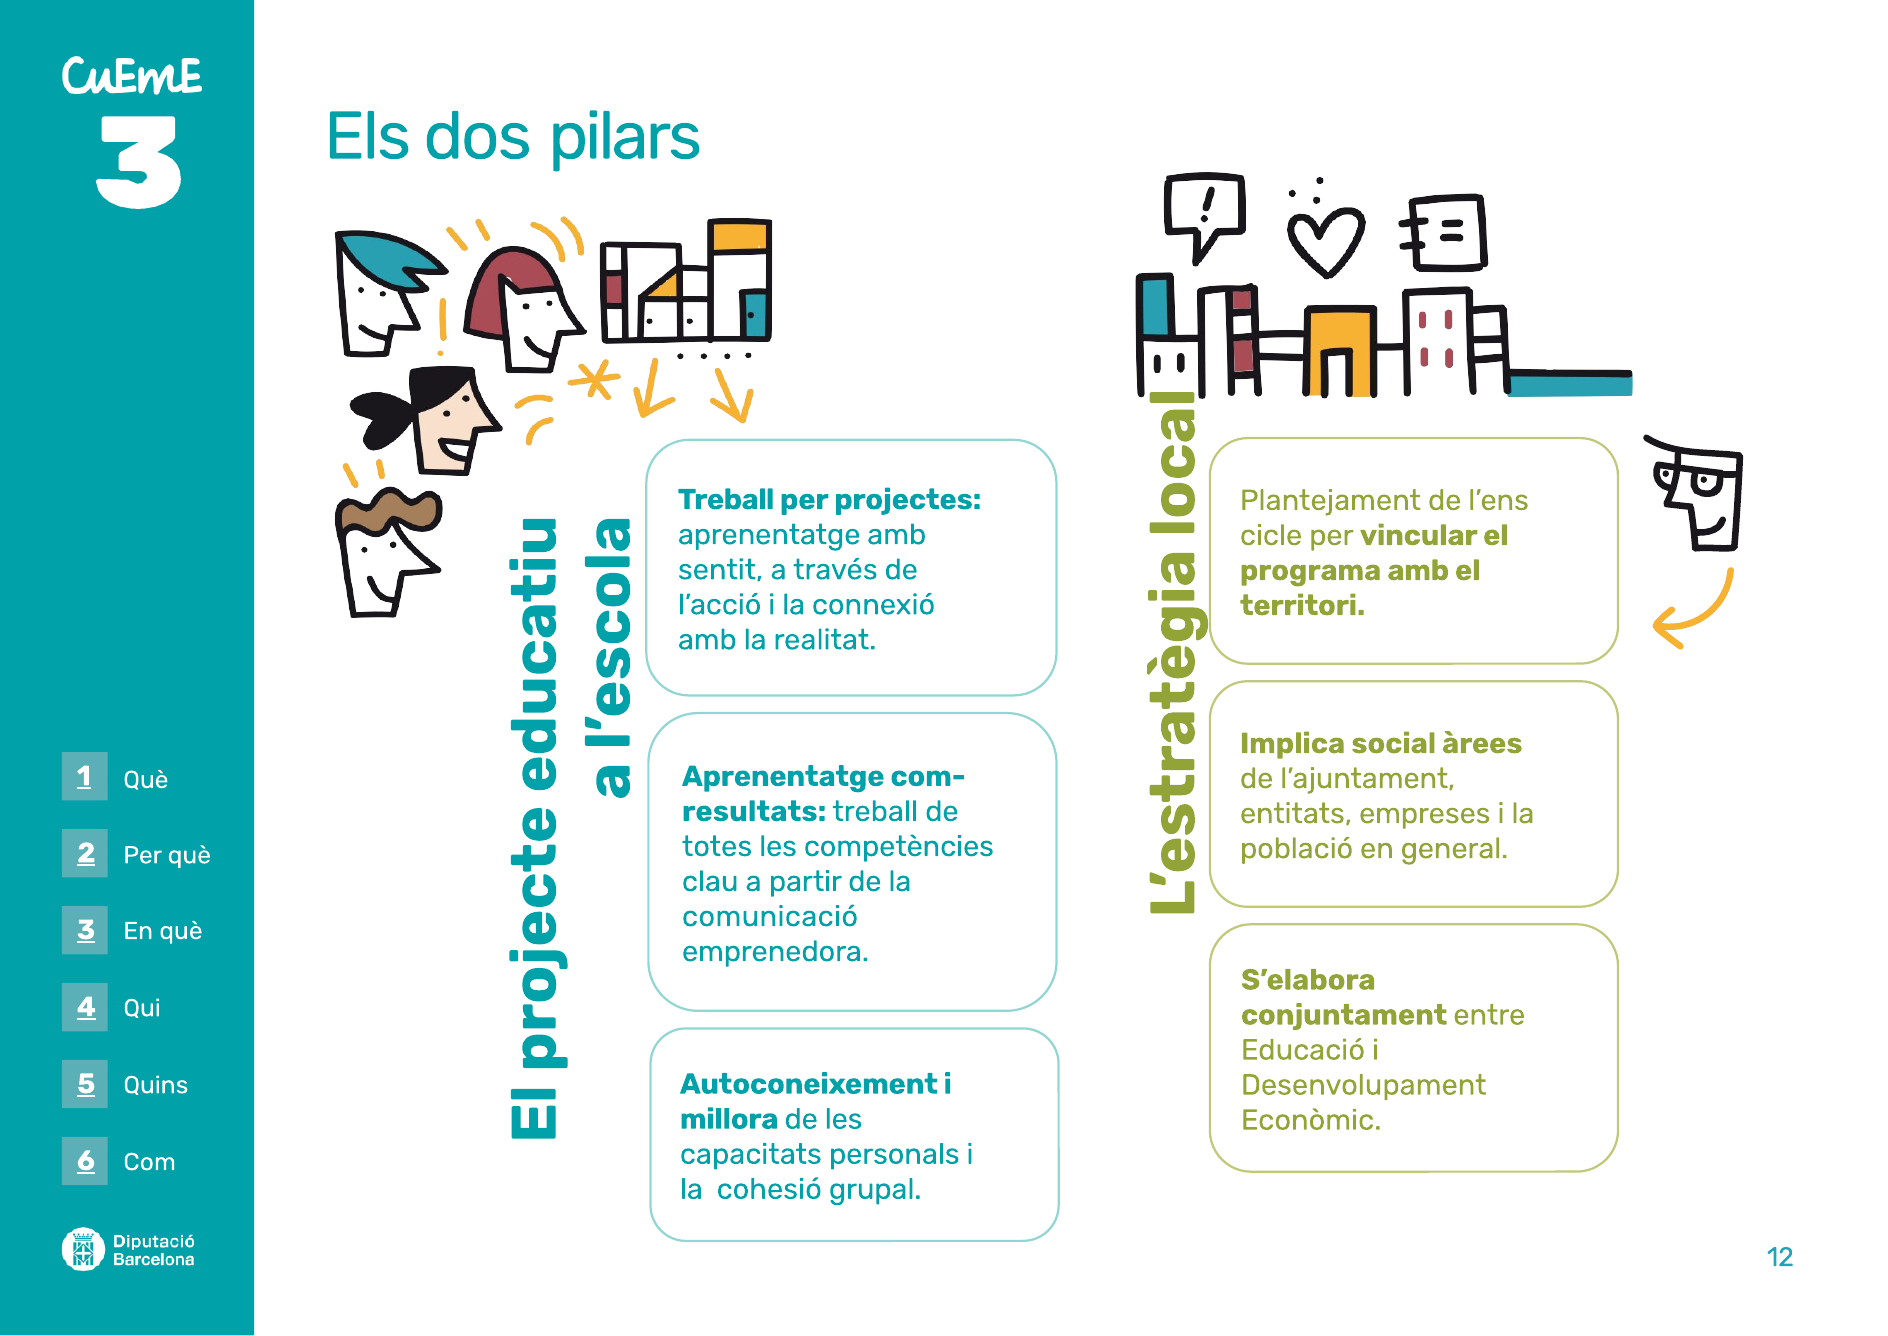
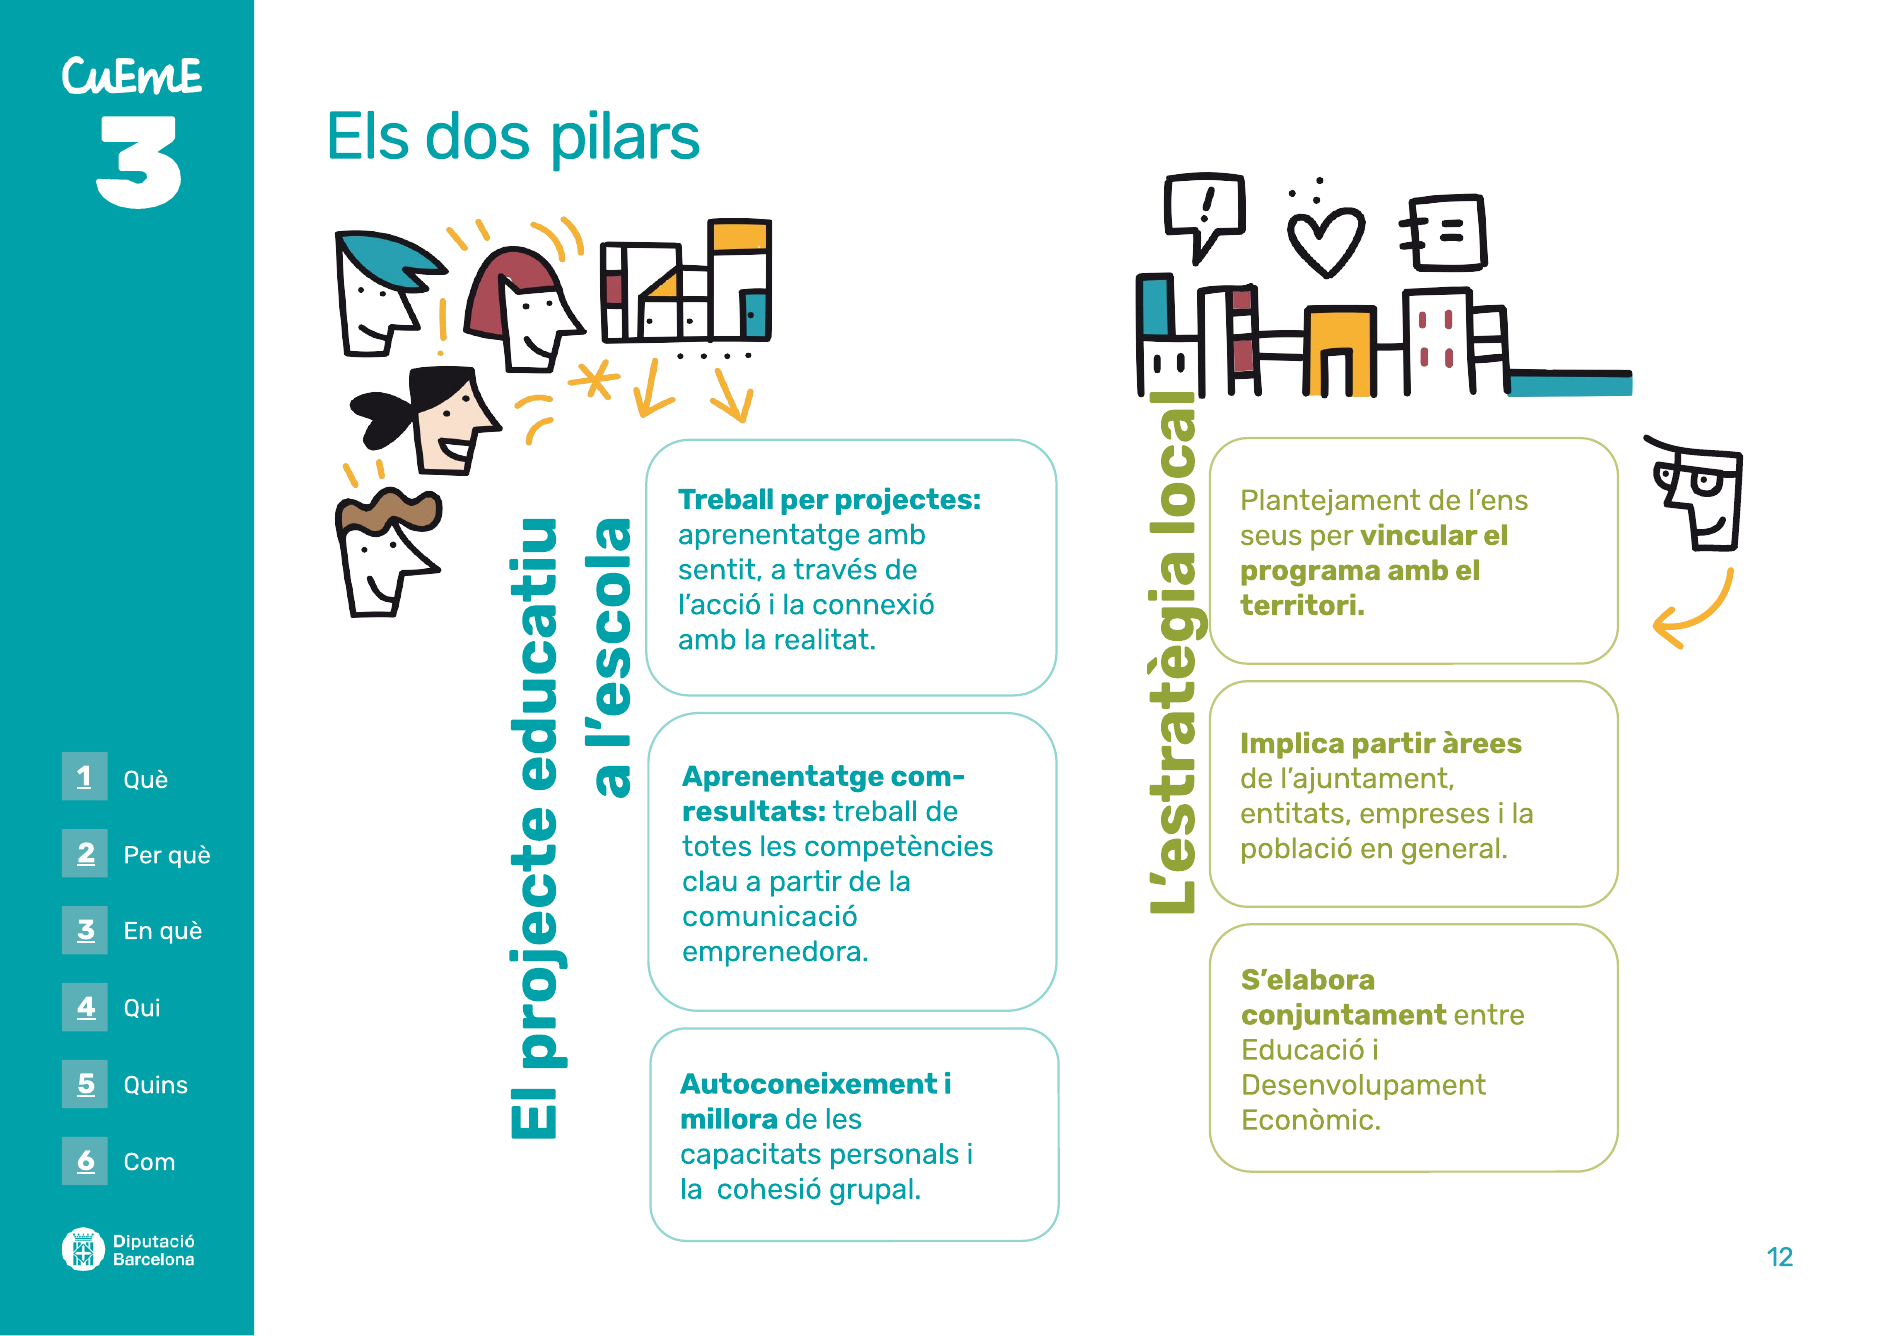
cicle: cicle -> seus (1271, 535)
Implica social: social -> partir (1394, 743)
